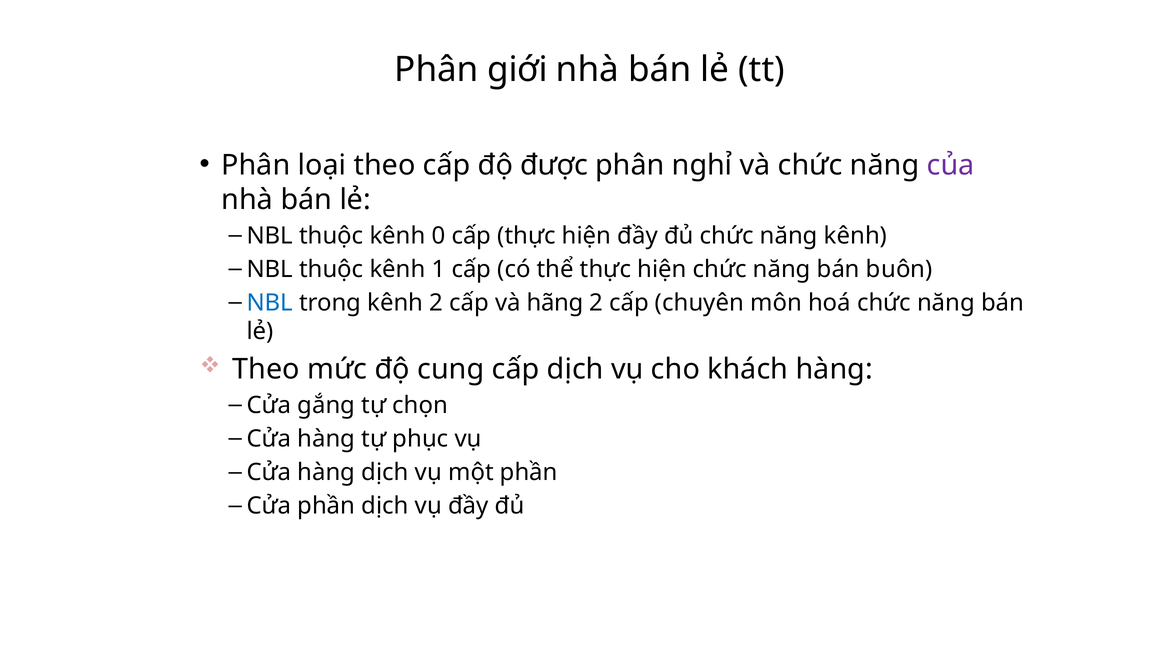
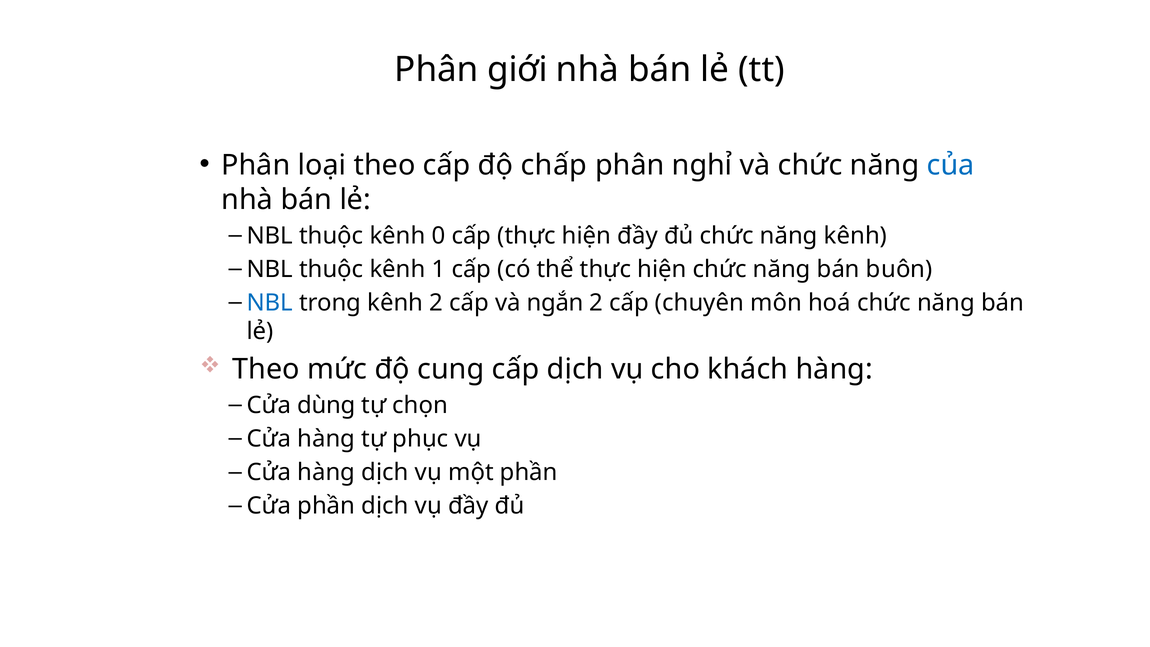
được: được -> chấp (554, 165)
của colour: purple -> blue (951, 165)
hãng: hãng -> ngắn (555, 303)
gắng: gắng -> dùng (326, 405)
